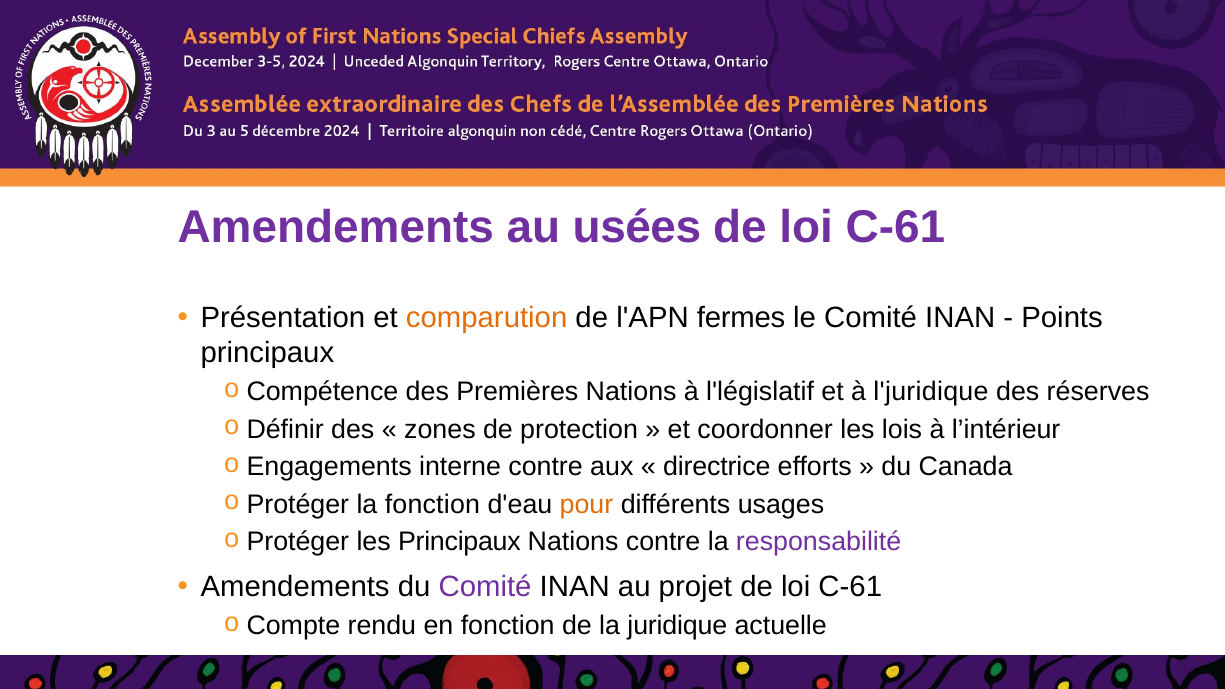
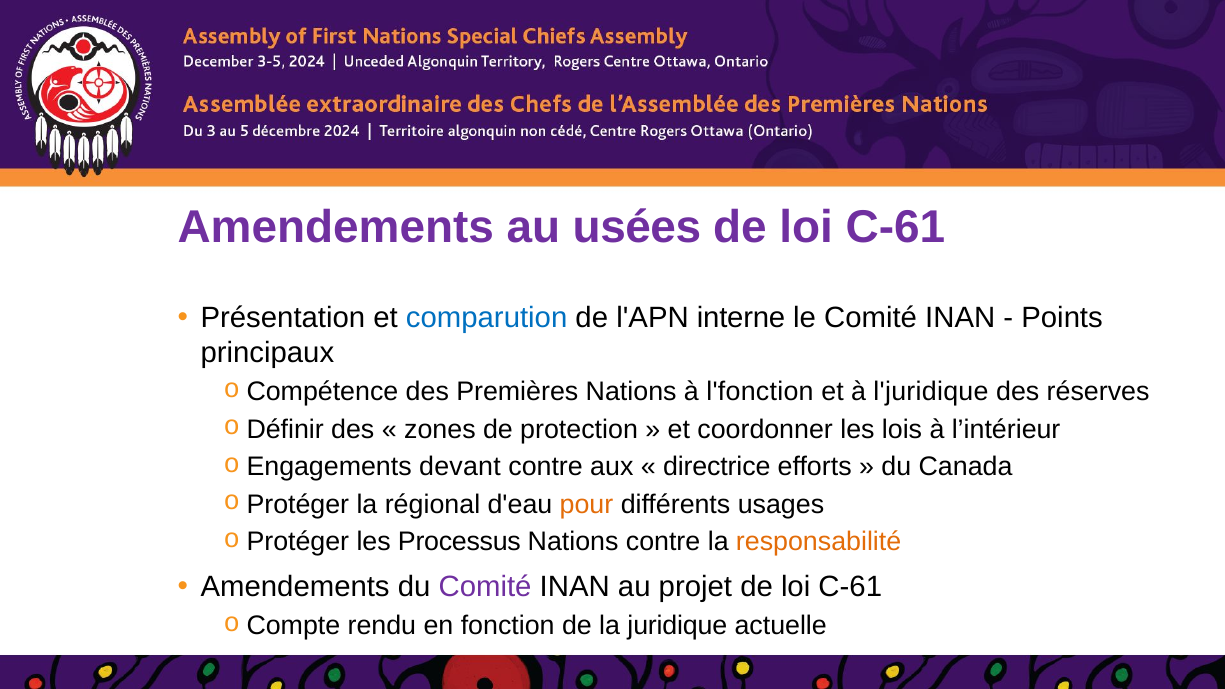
comparution colour: orange -> blue (487, 318)
fermes: fermes -> interne (741, 318)
l'législatif: l'législatif -> l'fonction (760, 392)
interne: interne -> devant (460, 467)
la fonction: fonction -> régional (433, 505)
les Principaux: Principaux -> Processus (459, 542)
responsabilité colour: purple -> orange (819, 542)
